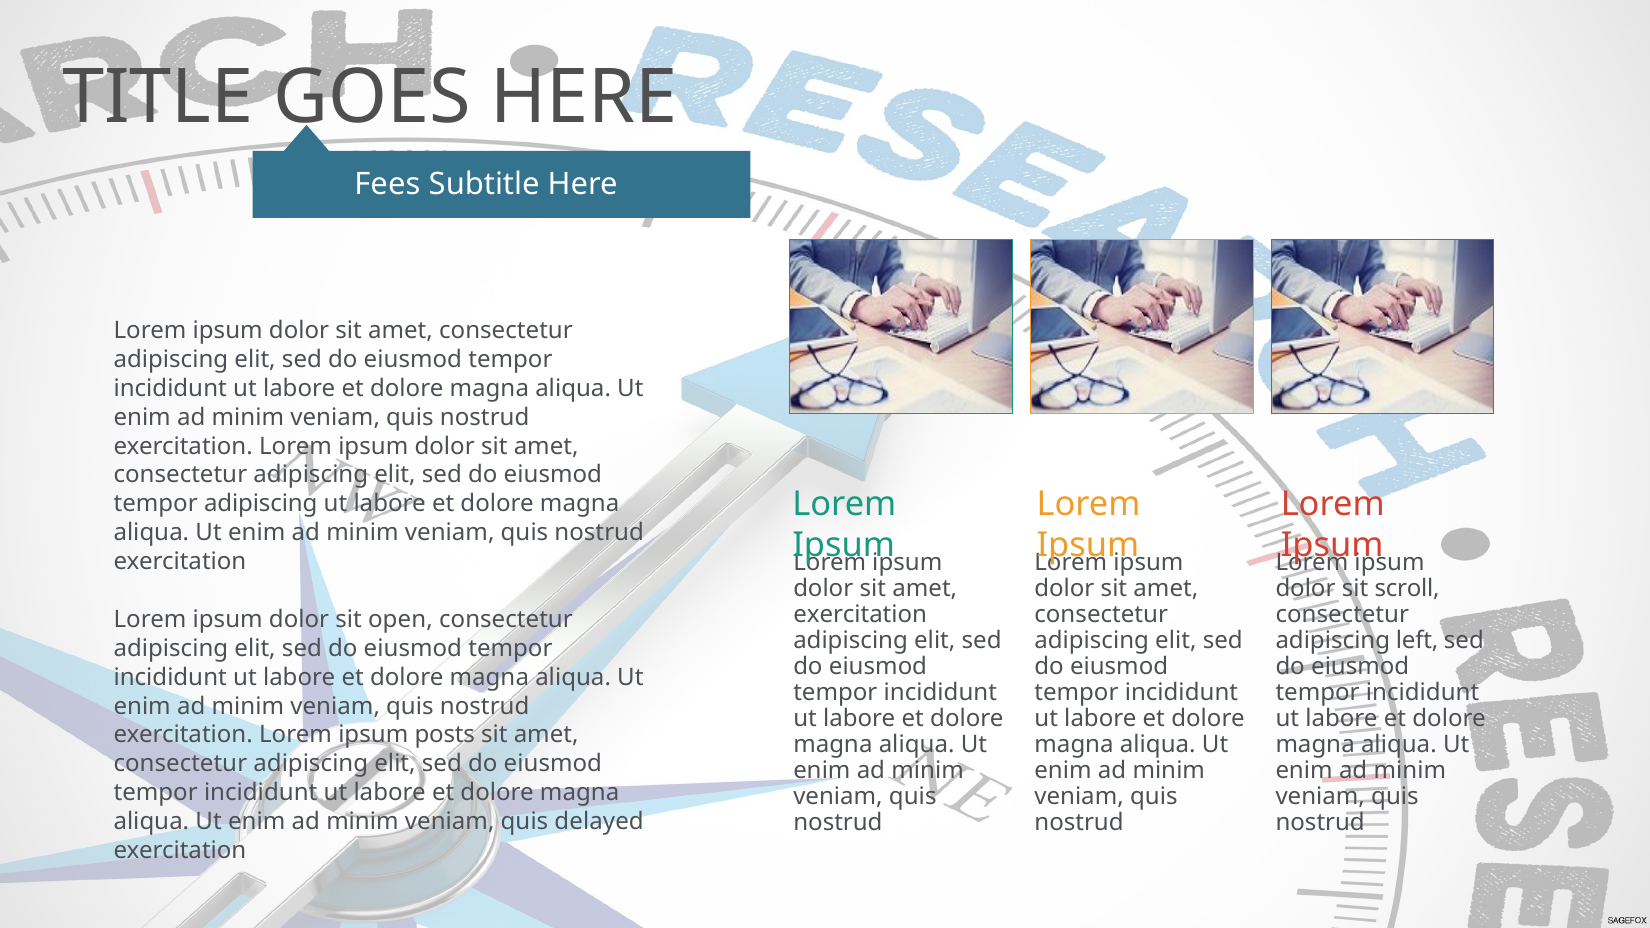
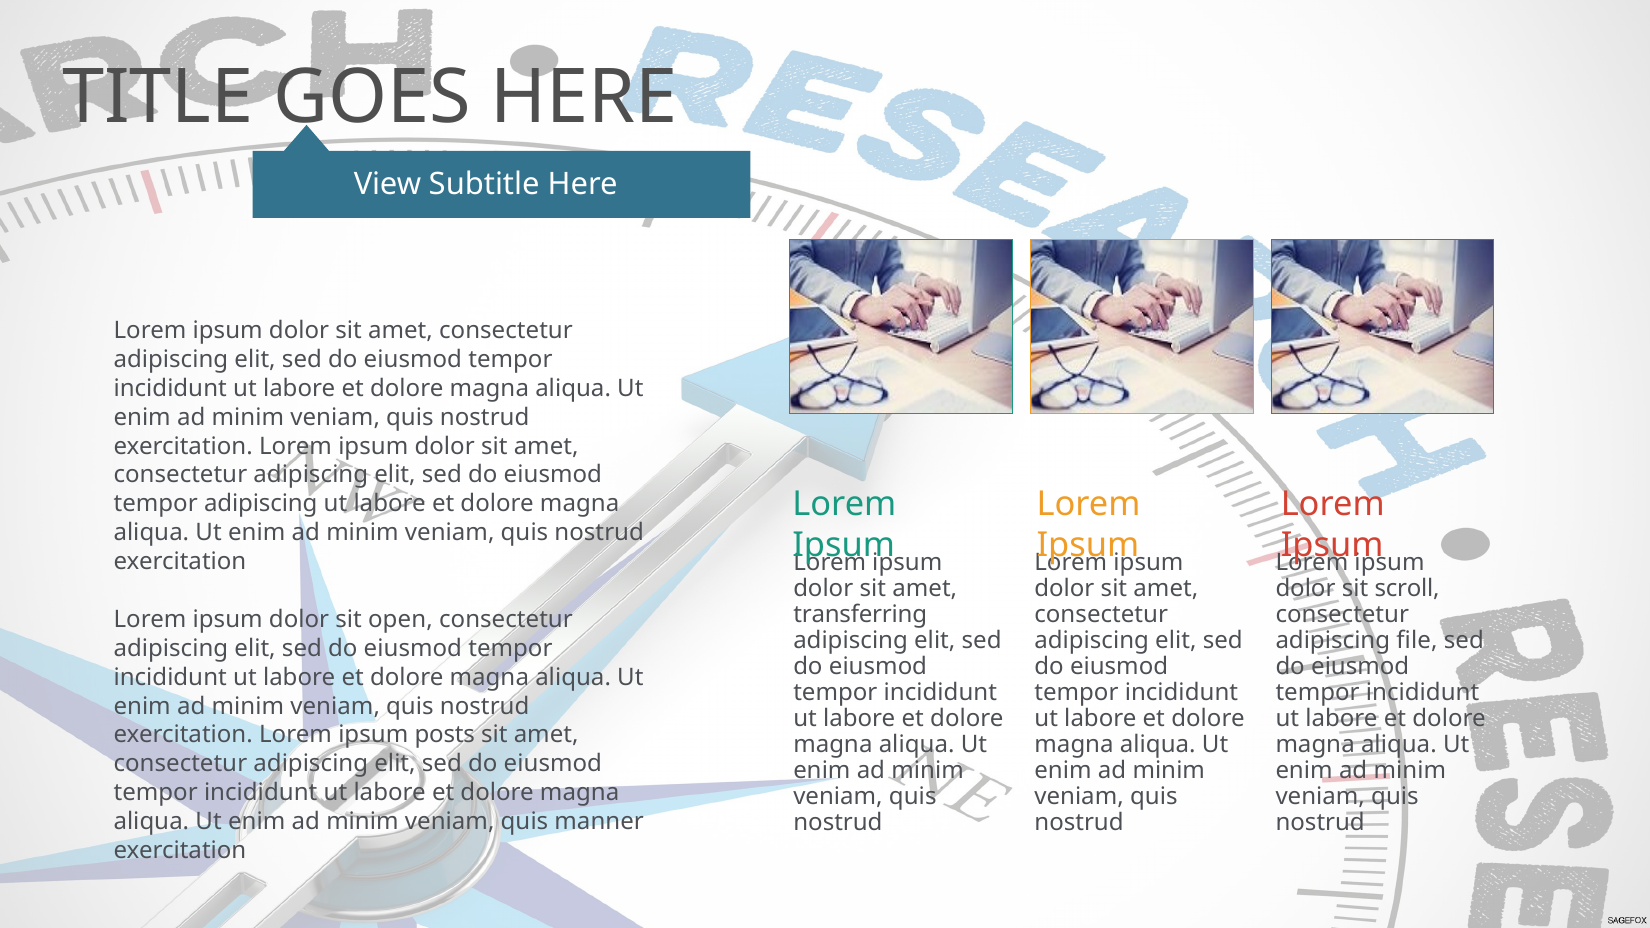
Fees: Fees -> View (388, 185)
exercitation: exercitation -> transferring (860, 615)
left: left -> file (1417, 641)
delayed: delayed -> manner (599, 822)
